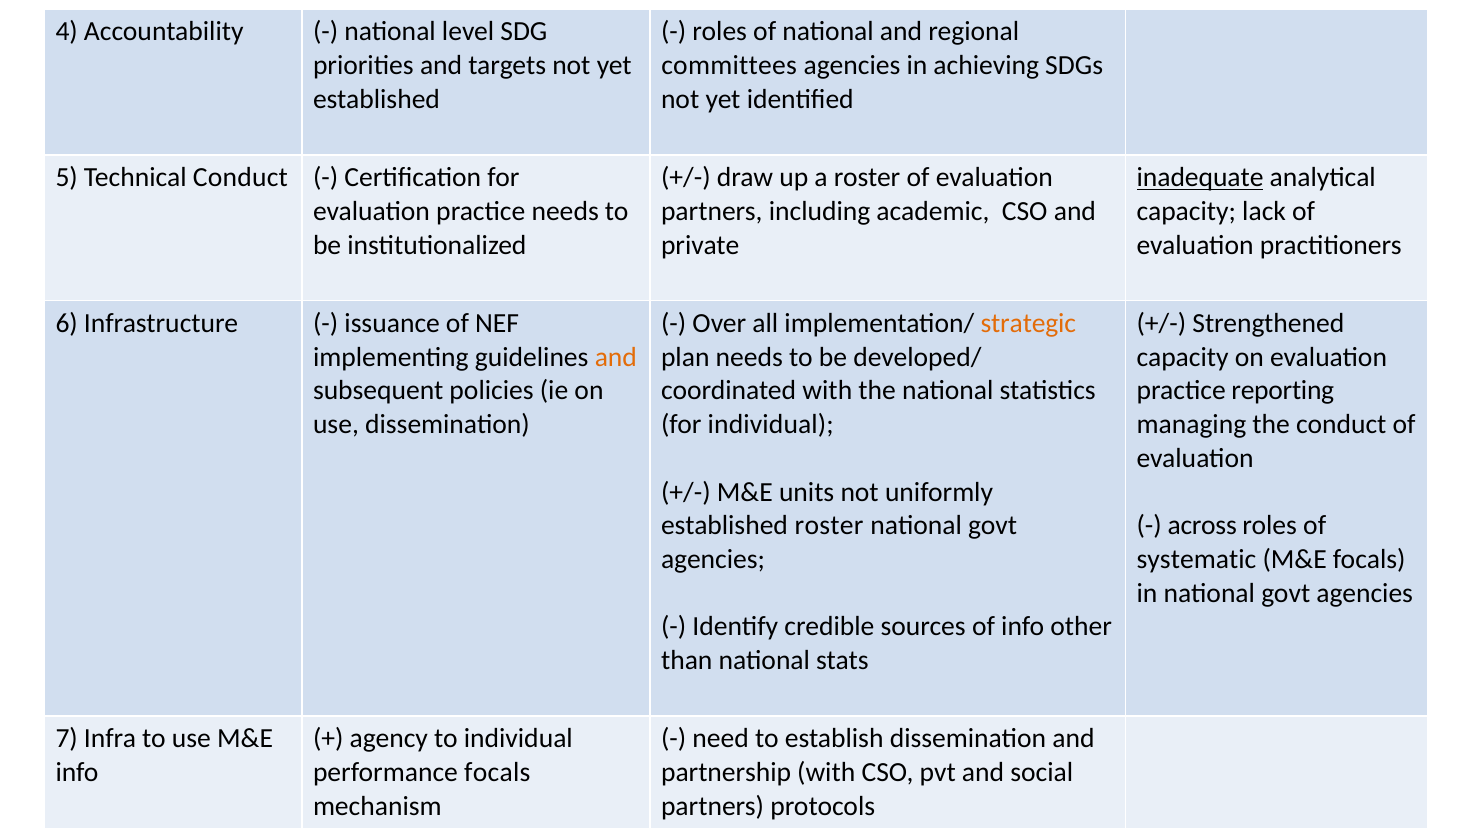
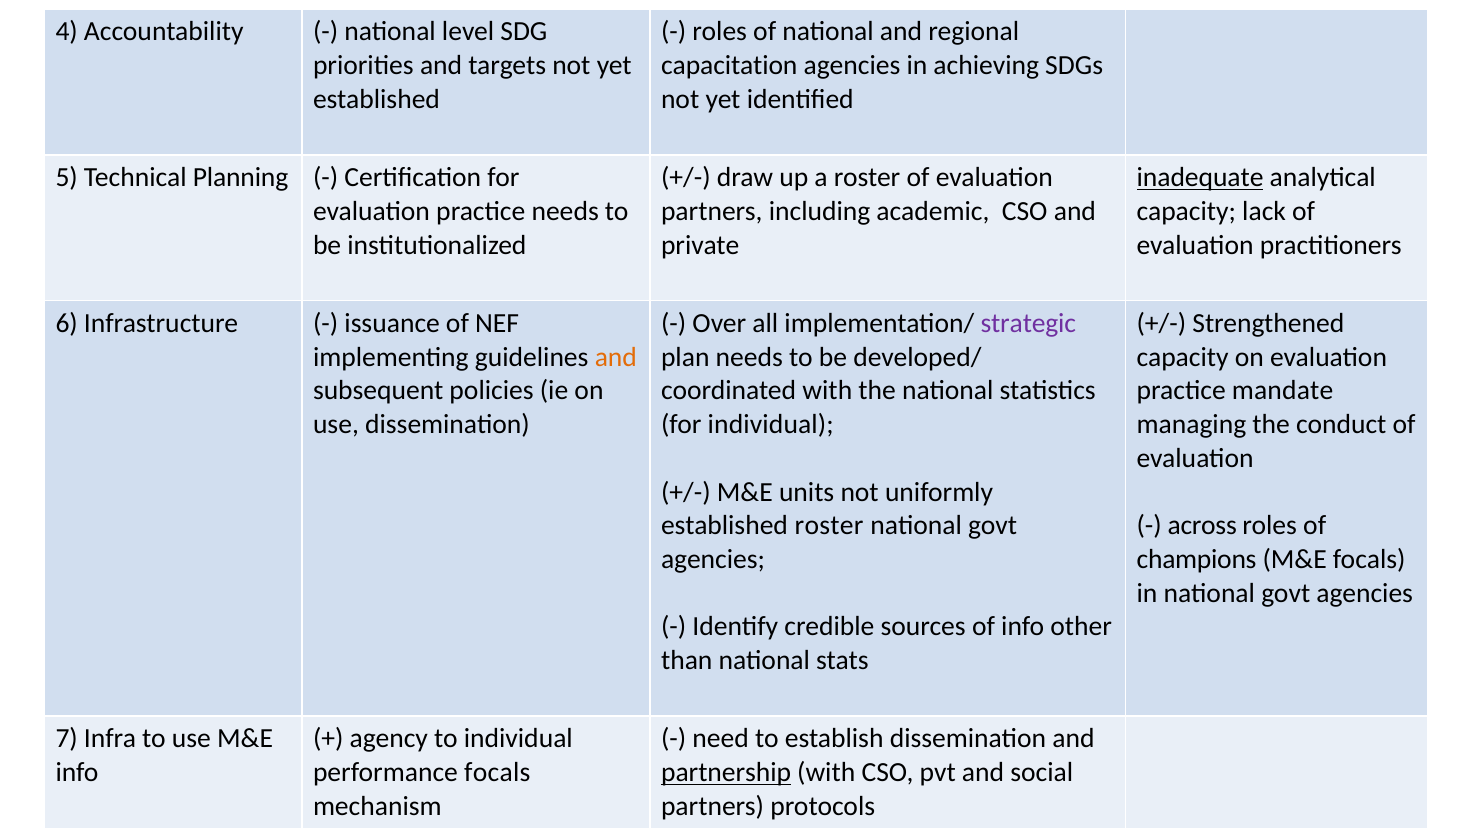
committees: committees -> capacitation (729, 66)
Technical Conduct: Conduct -> Planning (241, 178)
strategic colour: orange -> purple (1028, 323)
reporting: reporting -> mandate (1283, 391)
systematic: systematic -> champions (1197, 559)
partnership underline: none -> present (726, 772)
